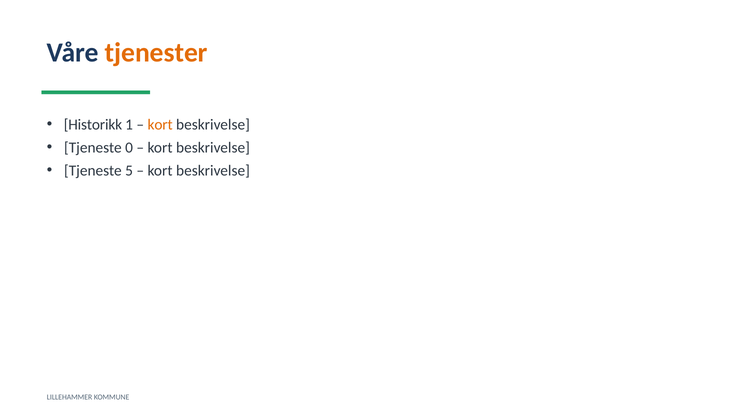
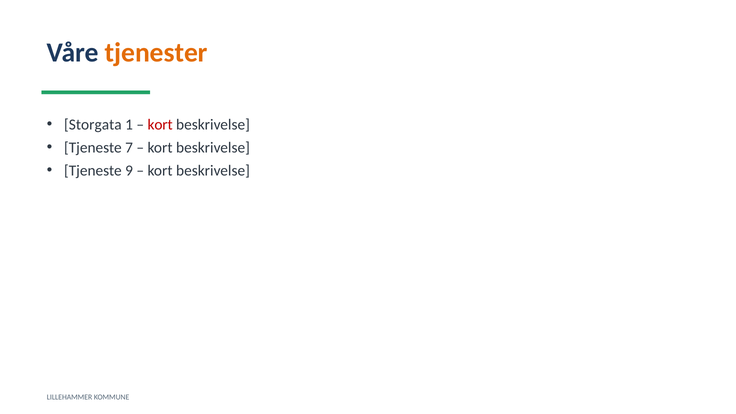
Historikk: Historikk -> Storgata (93, 125)
kort colour: orange -> red (160, 125)
0: 0 -> 7 (129, 148)
5: 5 -> 9 (129, 171)
